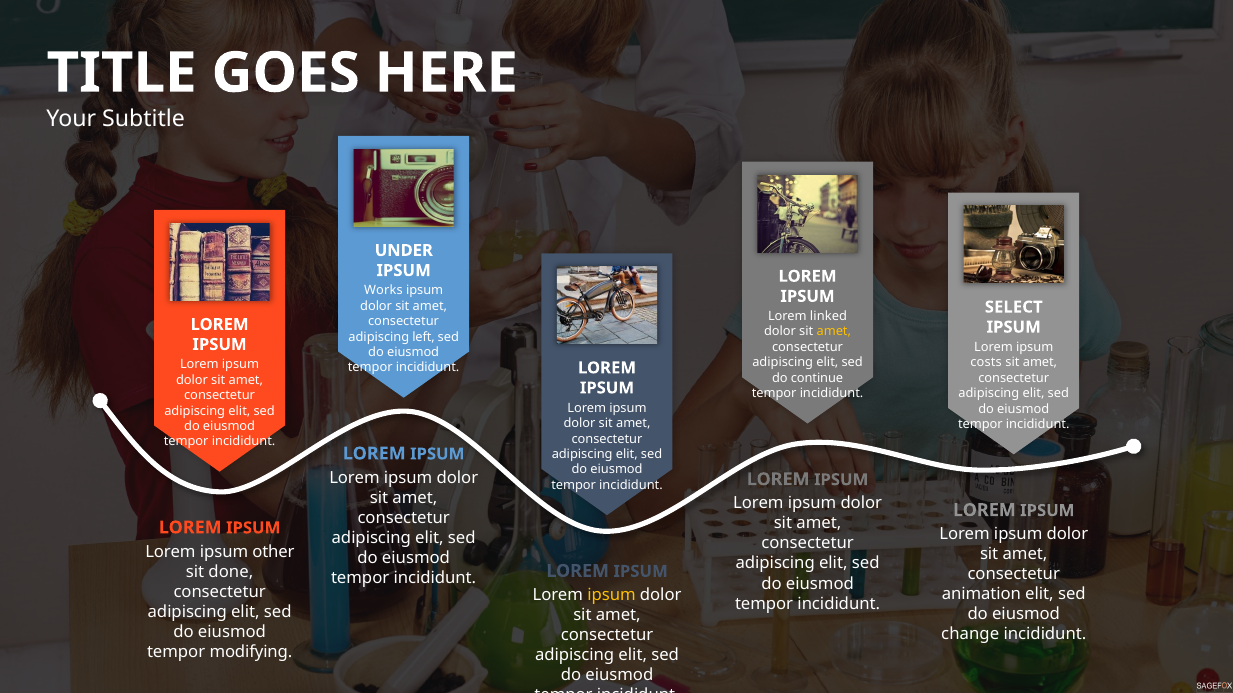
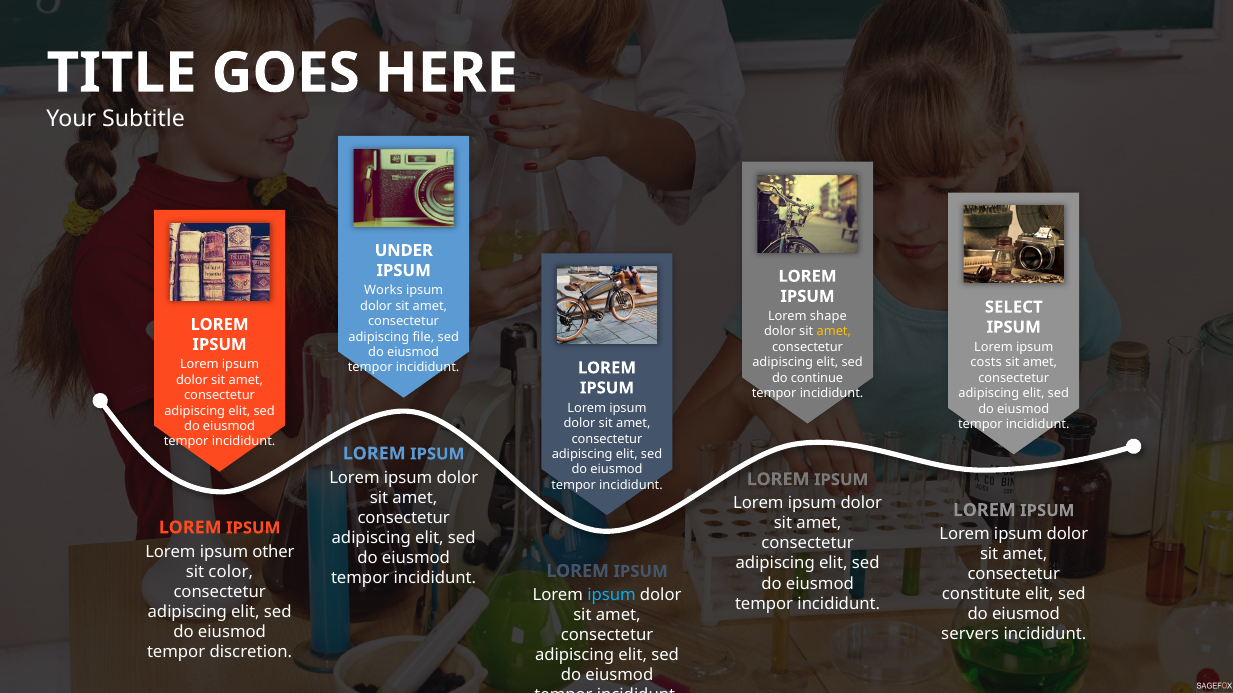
linked: linked -> shape (828, 317)
left: left -> file (423, 337)
done: done -> color (231, 572)
animation: animation -> constitute (981, 595)
ipsum colour: yellow -> light blue (612, 595)
change: change -> servers (970, 635)
modifying: modifying -> discretion (251, 652)
